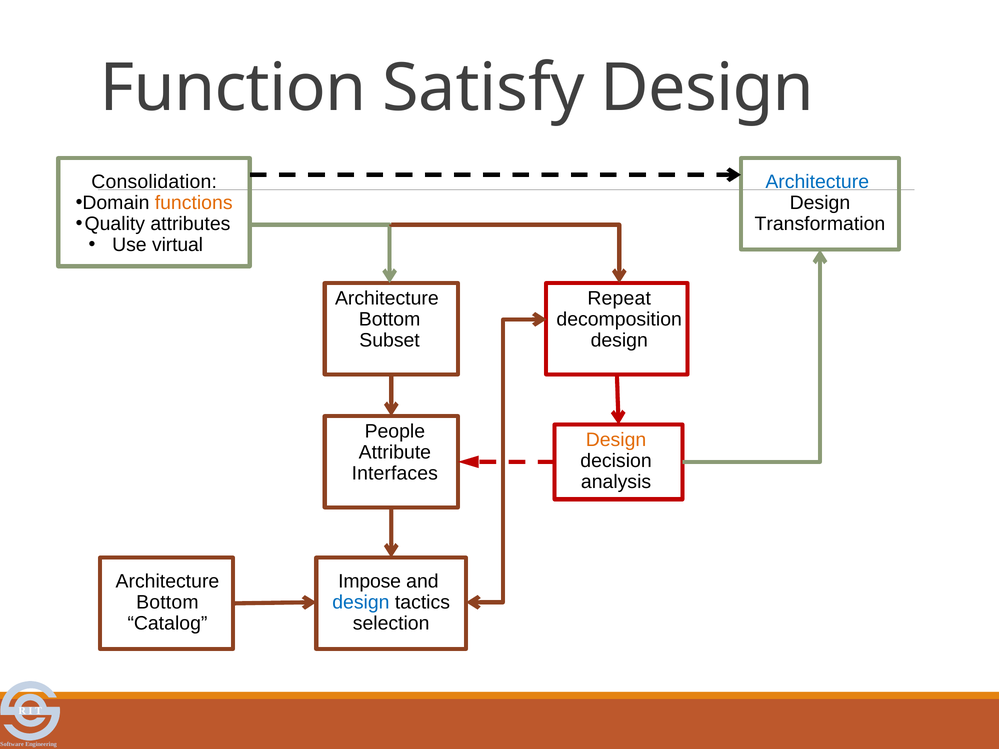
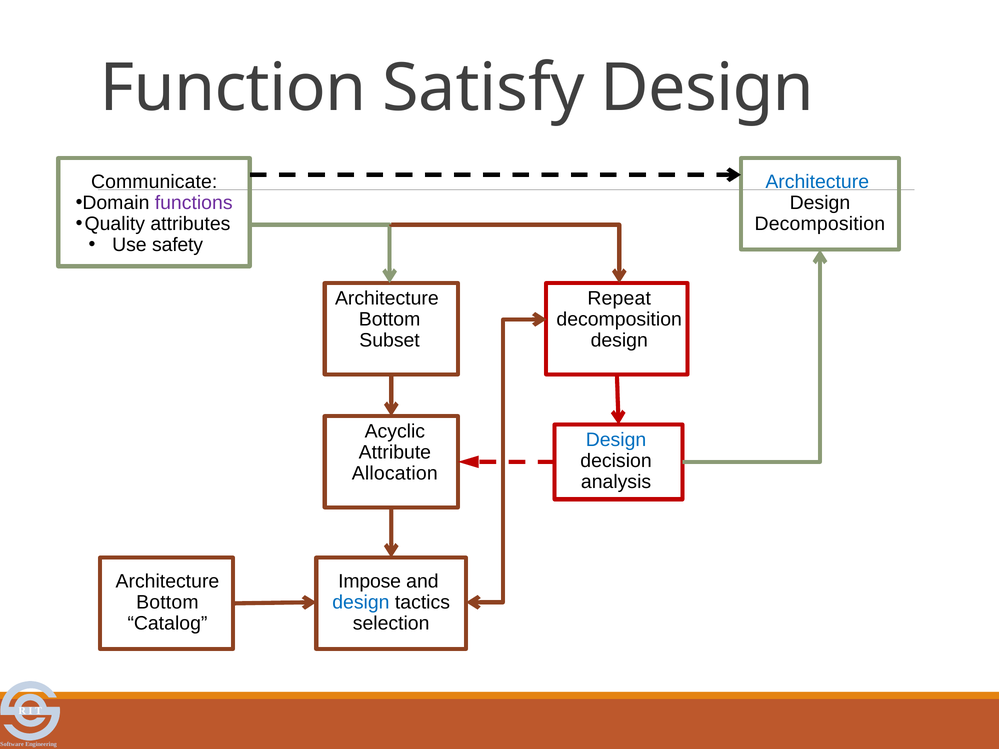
Consolidation: Consolidation -> Communicate (154, 182)
functions colour: orange -> purple (194, 203)
Transformation: Transformation -> Decomposition (820, 224)
virtual: virtual -> safety (178, 245)
People: People -> Acyclic (395, 431)
Design colour: orange -> blue (616, 440)
Interfaces: Interfaces -> Allocation (395, 474)
